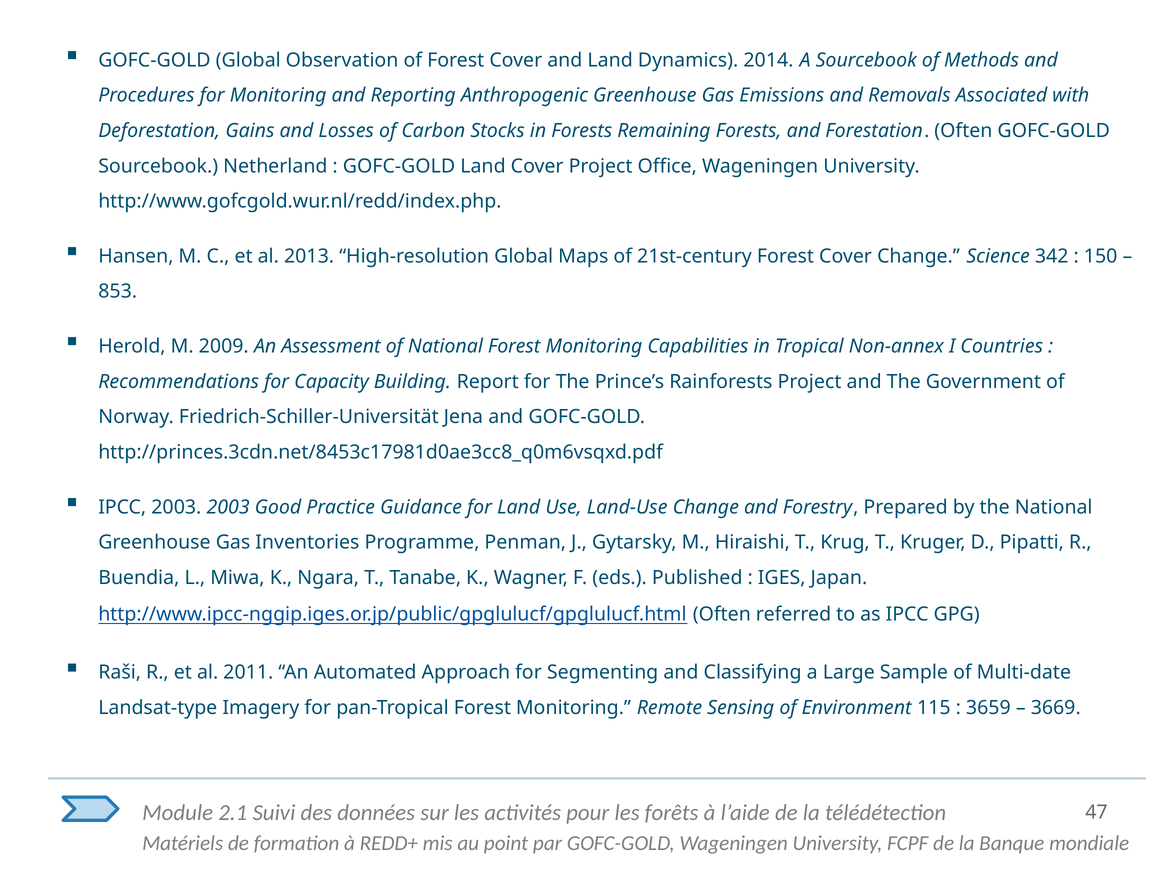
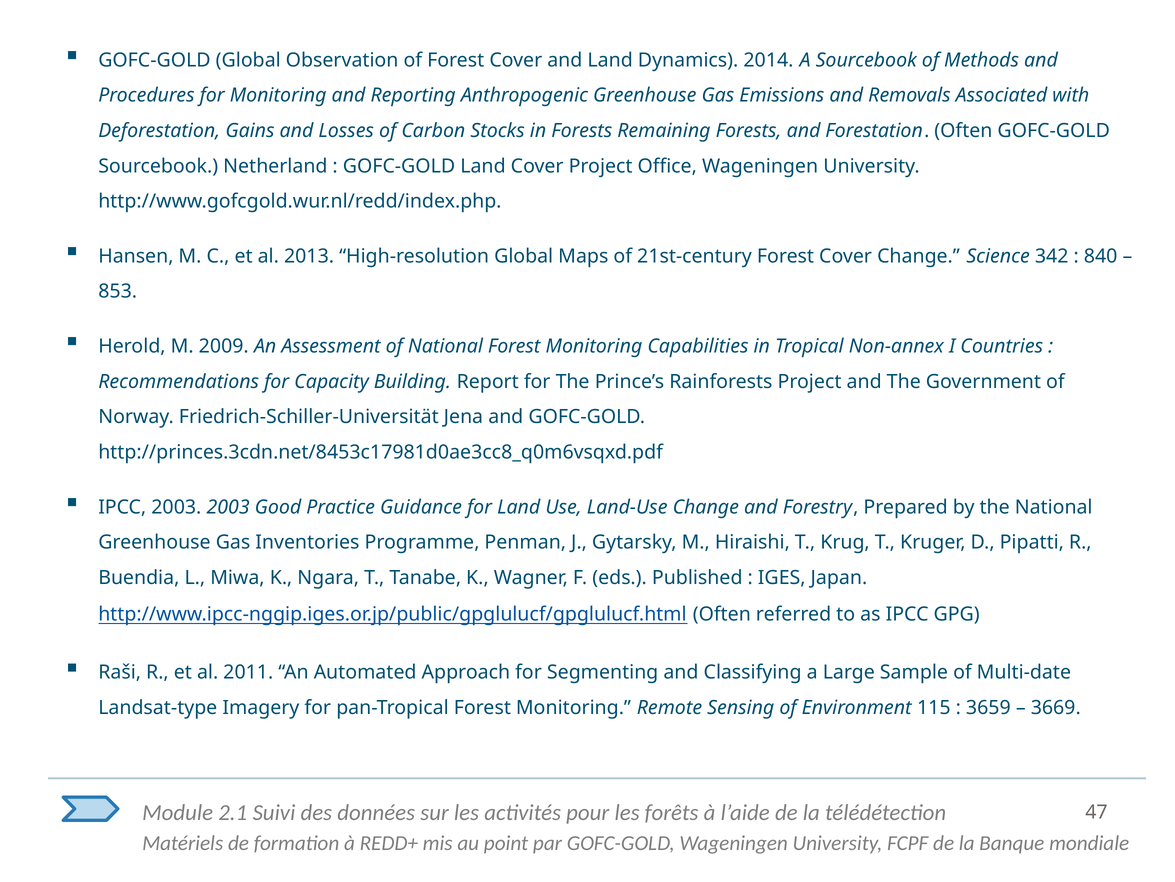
150: 150 -> 840 (1101, 256)
